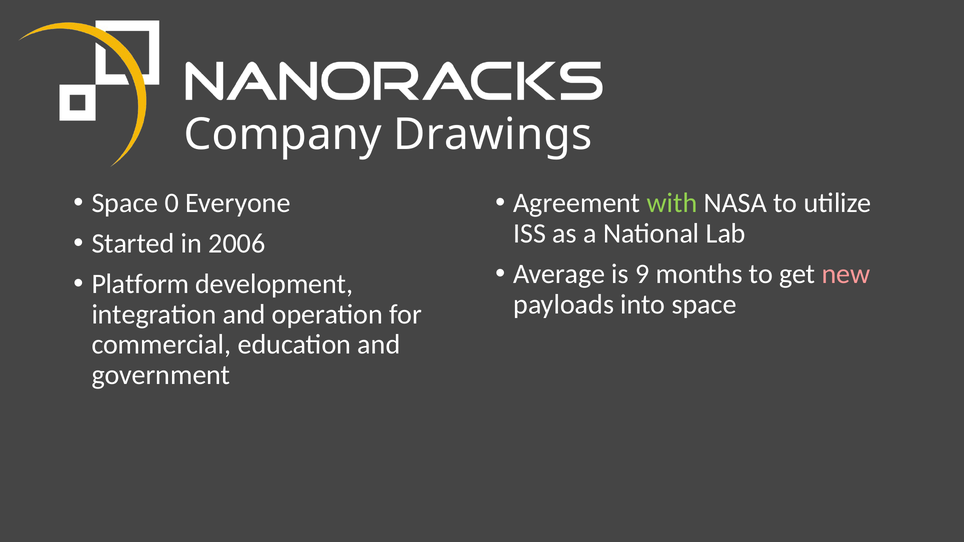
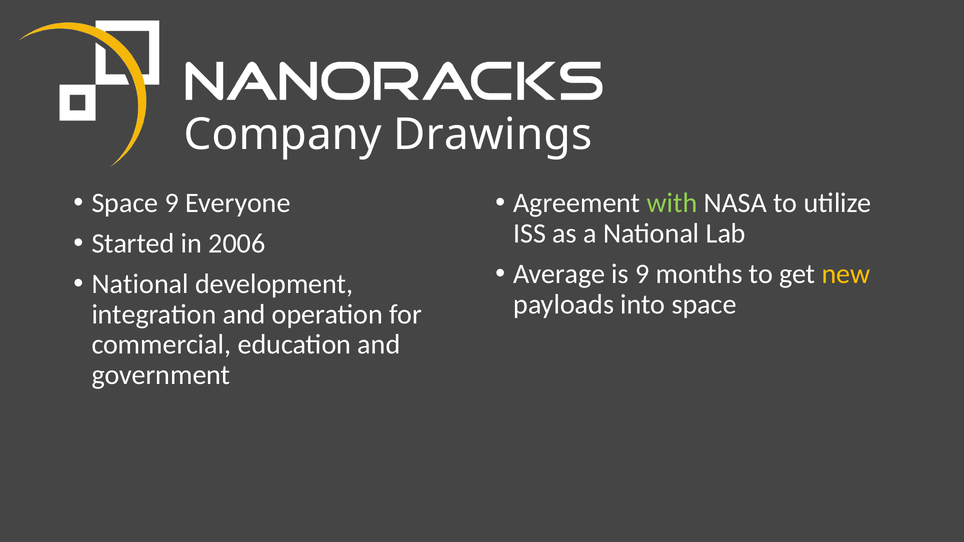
Space 0: 0 -> 9 (172, 203)
new colour: pink -> yellow (846, 274)
Platform: Platform -> National (140, 284)
